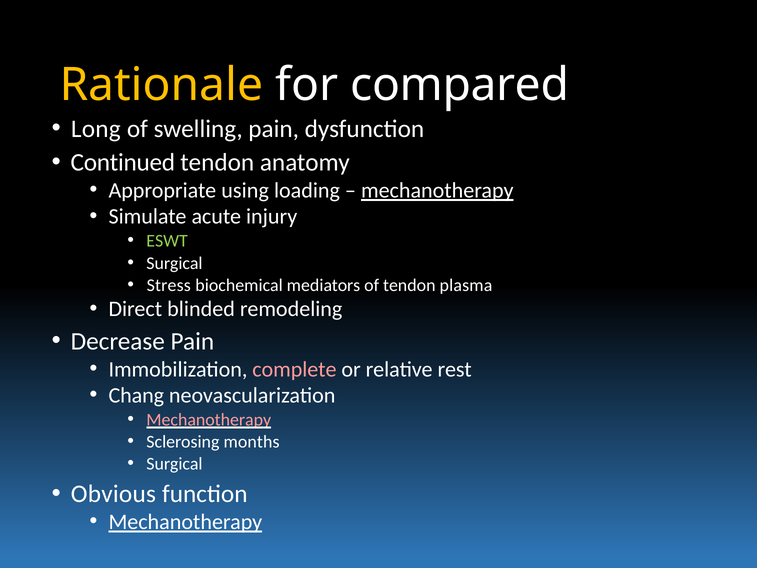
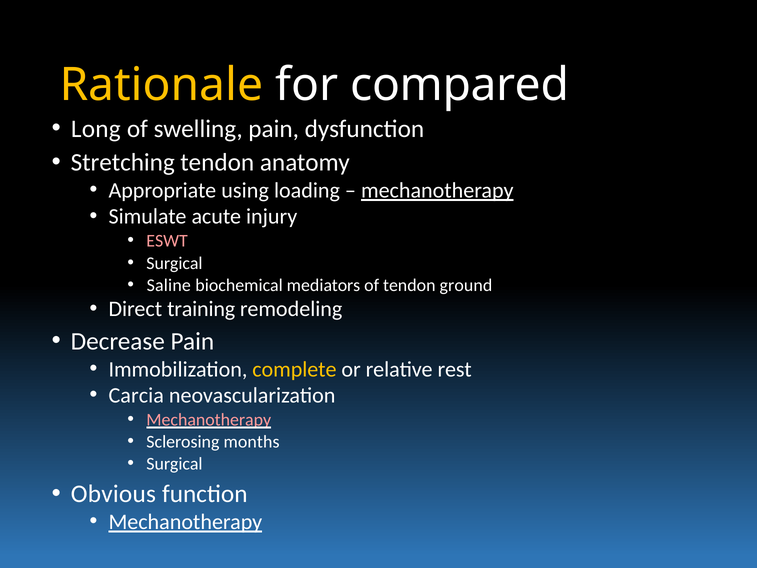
Continued: Continued -> Stretching (123, 163)
ESWT colour: light green -> pink (167, 241)
Stress: Stress -> Saline (169, 285)
plasma: plasma -> ground (466, 285)
blinded: blinded -> training (201, 309)
complete colour: pink -> yellow (294, 369)
Chang: Chang -> Carcia (136, 395)
